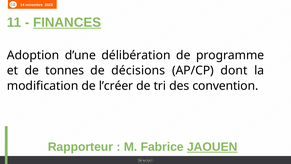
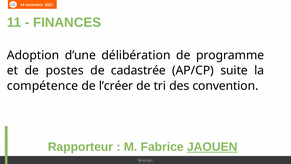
FINANCES underline: present -> none (67, 22)
tonnes: tonnes -> postes (65, 70)
décisions: décisions -> cadastrée (138, 70)
dont: dont -> suite (234, 70)
modification: modification -> compétence (43, 86)
